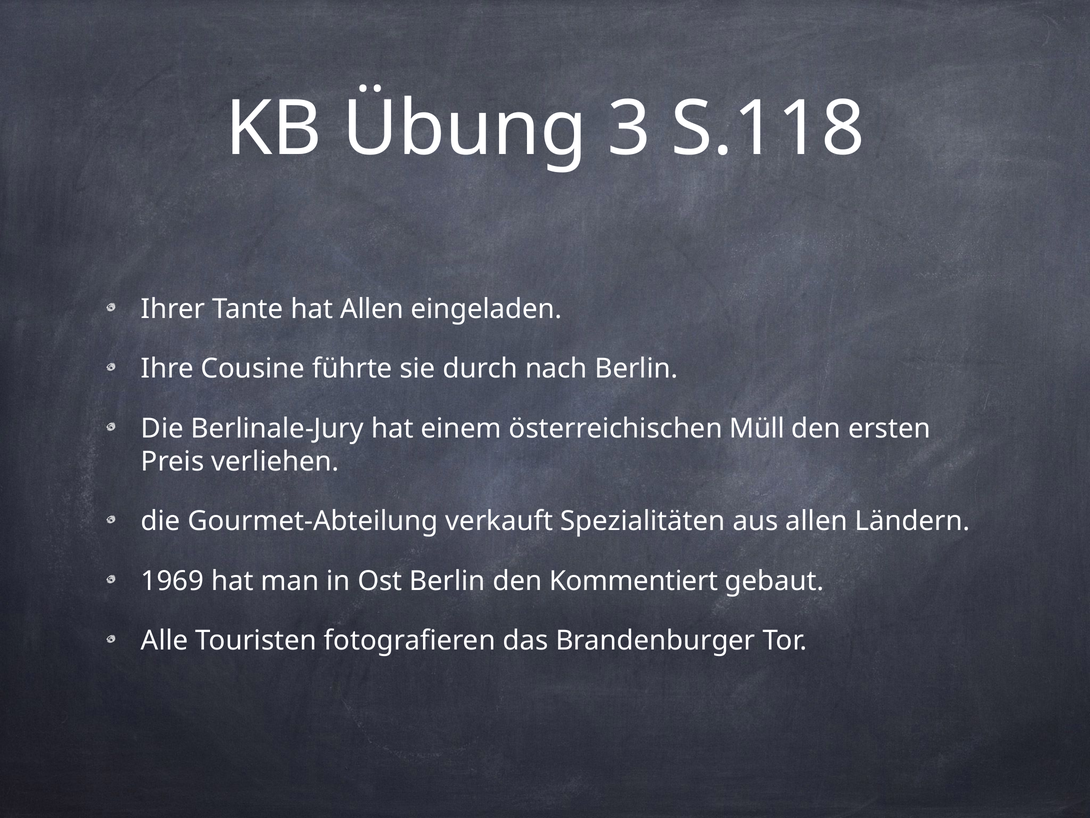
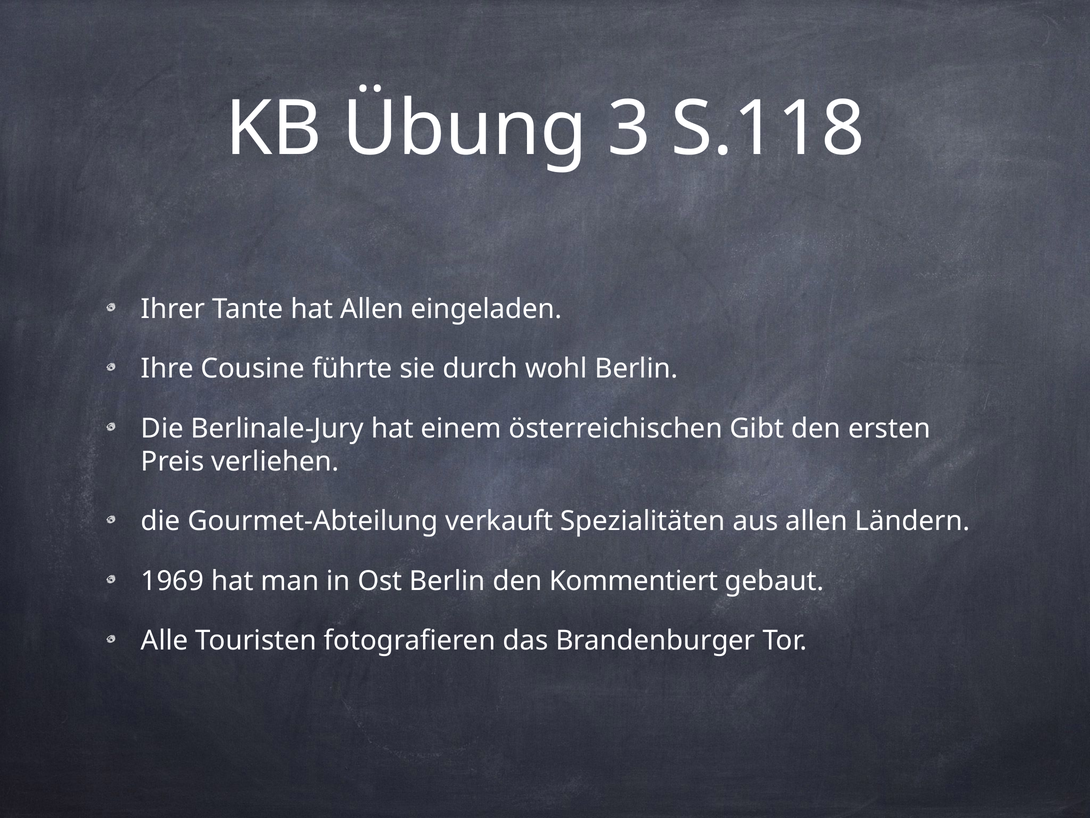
nach: nach -> wohl (556, 368)
Müll: Müll -> Gibt (757, 428)
